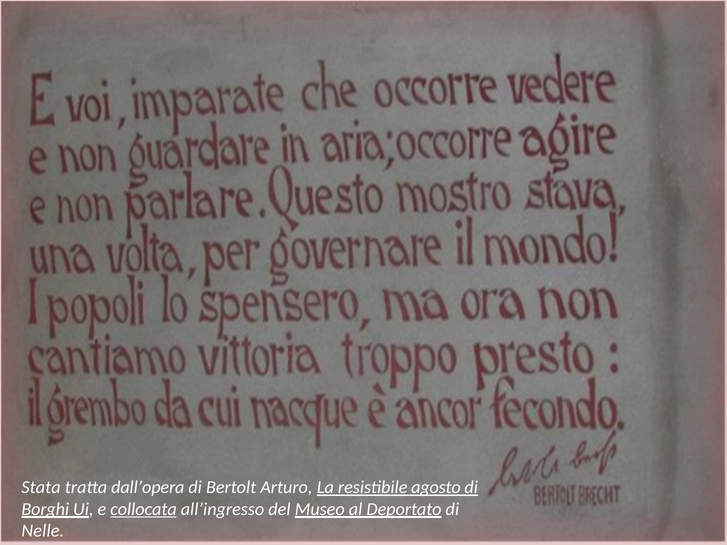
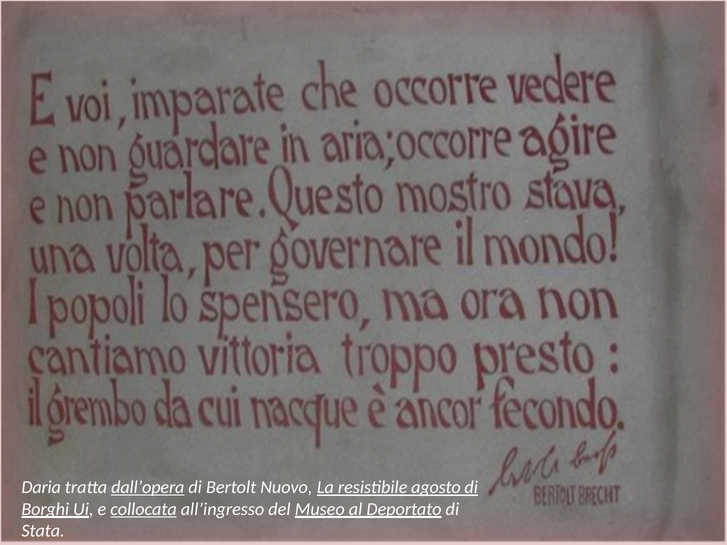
Stata: Stata -> Daria (41, 488)
dall’opera underline: none -> present (148, 488)
Arturo: Arturo -> Nuovo (286, 488)
Nelle: Nelle -> Stata (43, 531)
